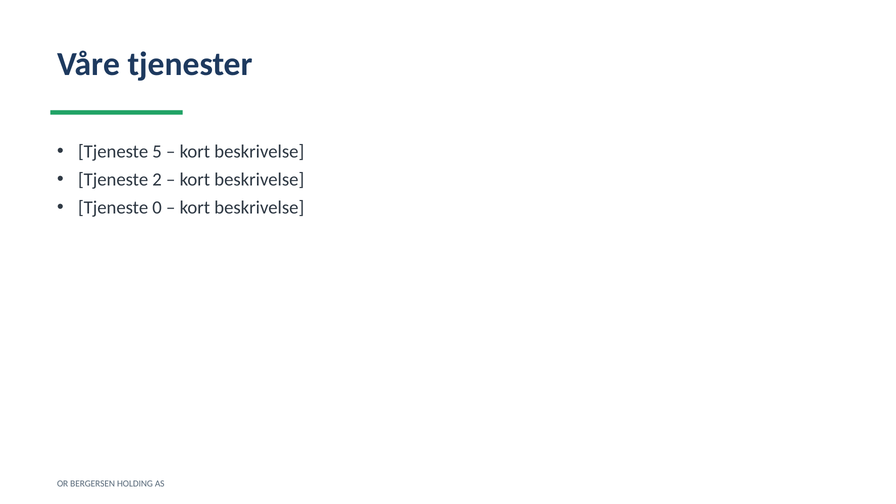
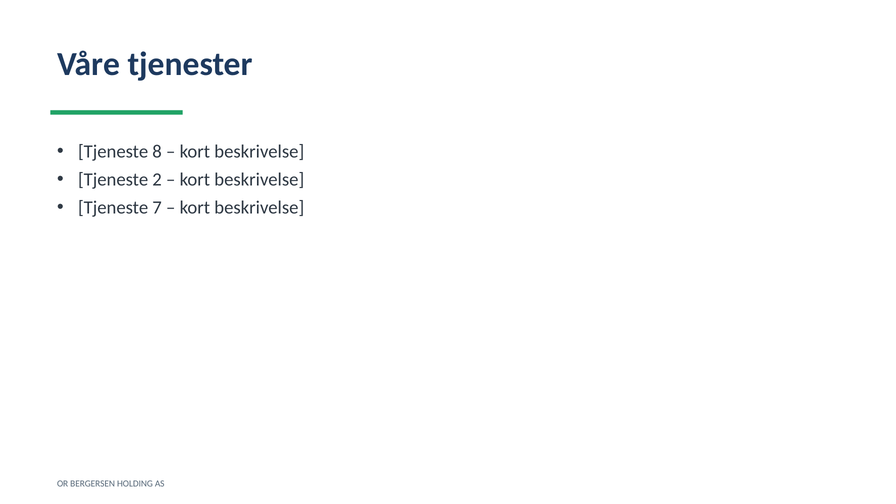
5: 5 -> 8 (157, 152)
0: 0 -> 7 (157, 208)
